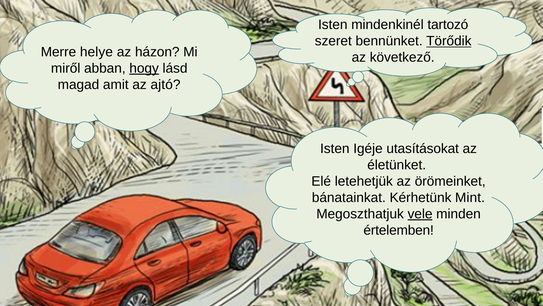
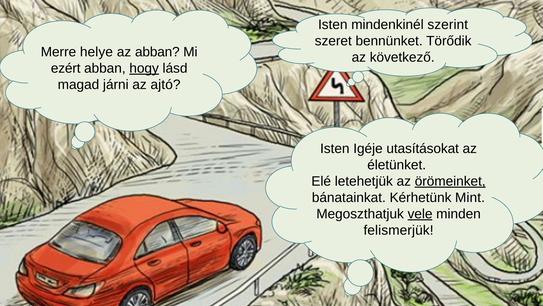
tartozó: tartozó -> szerint (448, 25)
Törődik underline: present -> none (449, 41)
az házon: házon -> abban (157, 52)
miről: miről -> ezért (66, 68)
amit: amit -> járni (116, 84)
örömeinket underline: none -> present (450, 181)
értelemben: értelemben -> felismerjük (399, 230)
